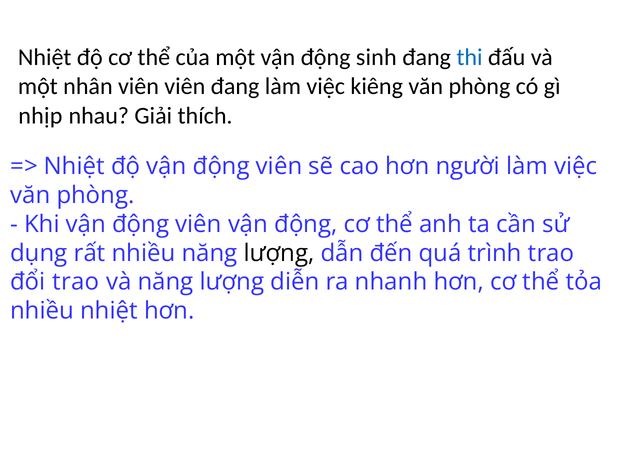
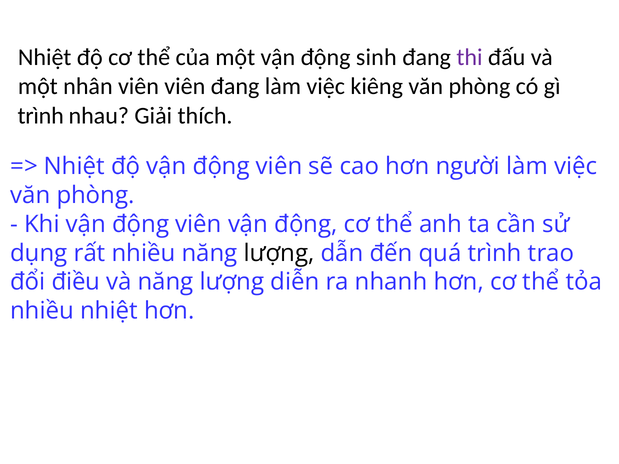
thi colour: blue -> purple (469, 57)
nhịp: nhịp -> trình (41, 116)
đổi trao: trao -> điều (76, 282)
